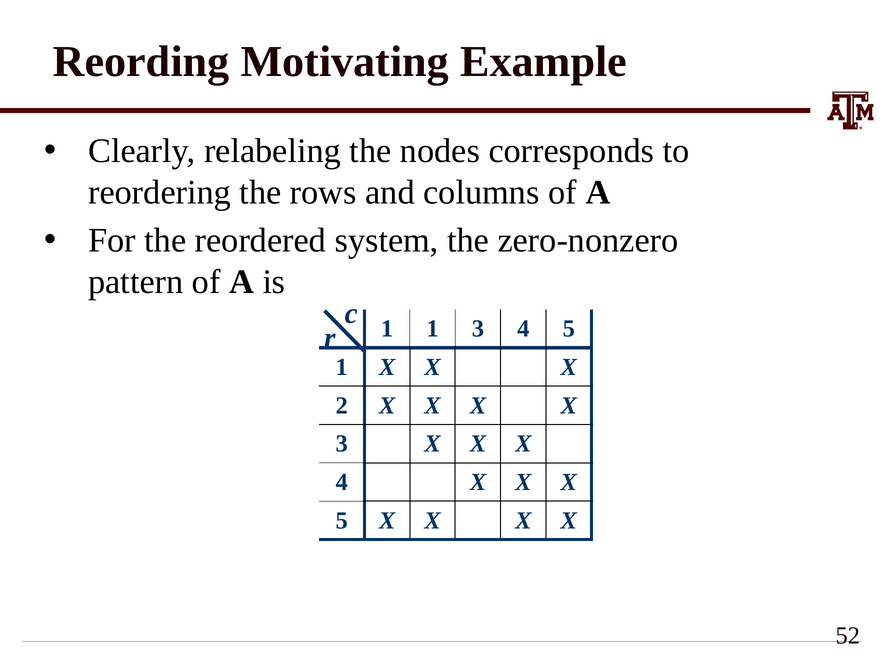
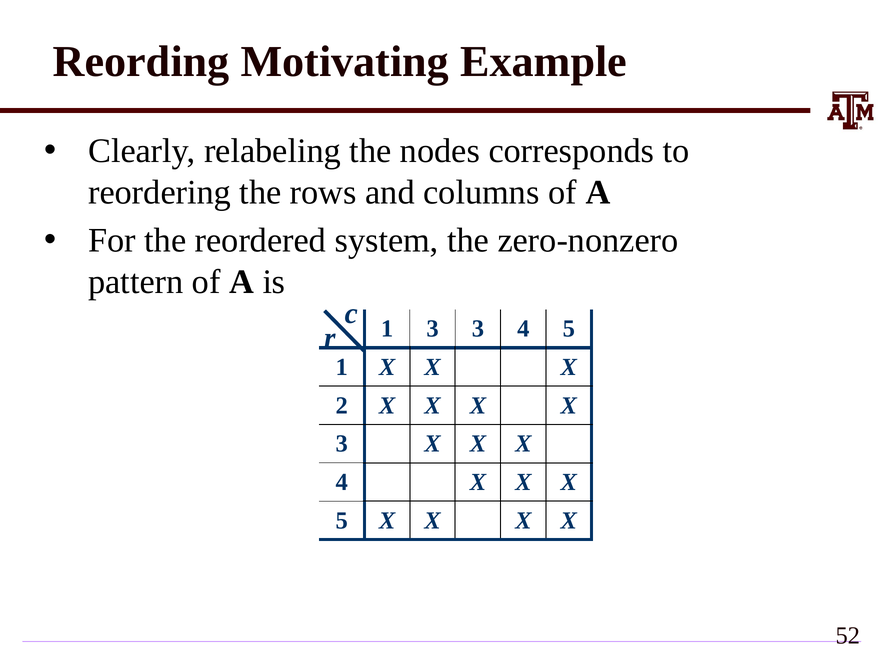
1 1: 1 -> 3 (433, 329)
